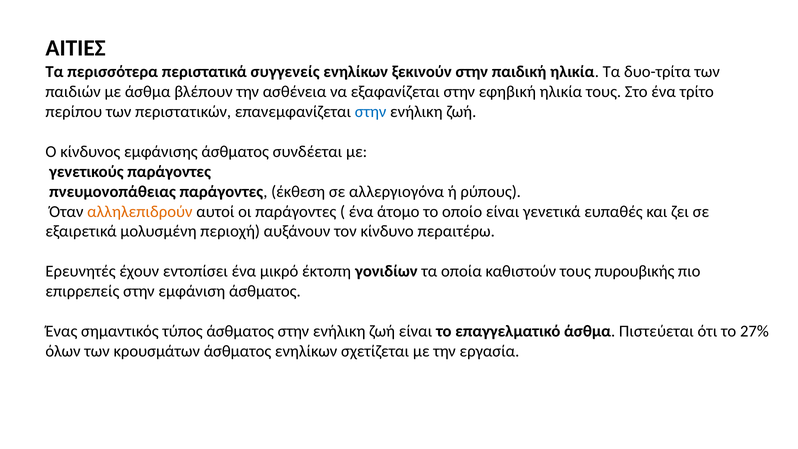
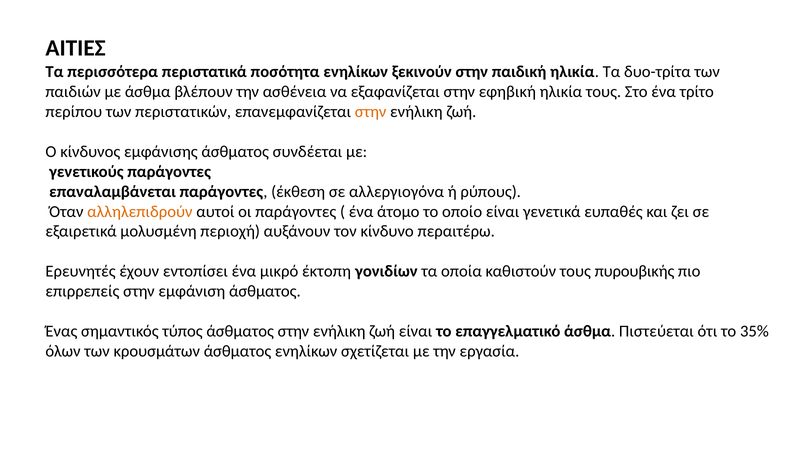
συγγενείς: συγγενείς -> ποσότητα (285, 72)
στην colour: blue -> orange (371, 112)
πνευμονοπάθειας: πνευμονοπάθειας -> επαναλαμβάνεται (113, 192)
27%: 27% -> 35% (754, 331)
